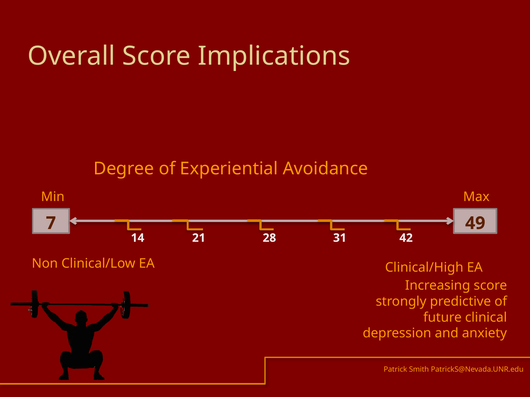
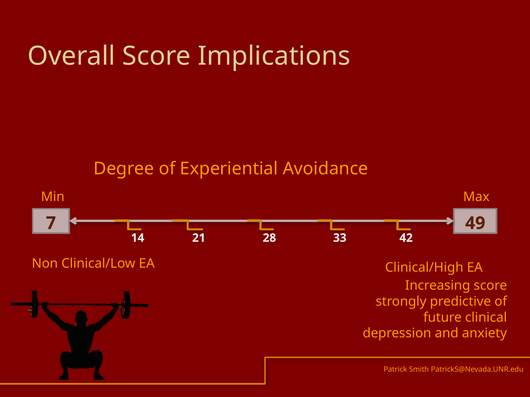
31: 31 -> 33 (340, 238)
